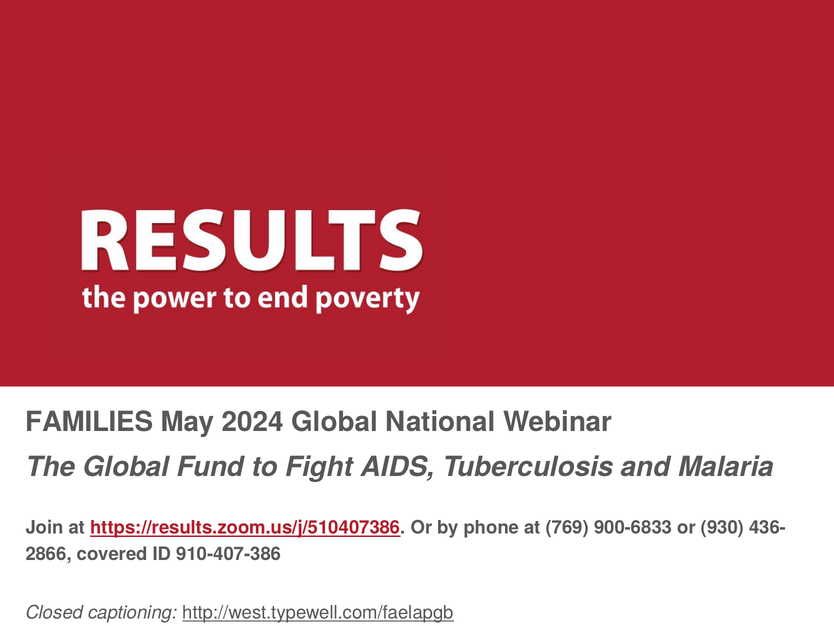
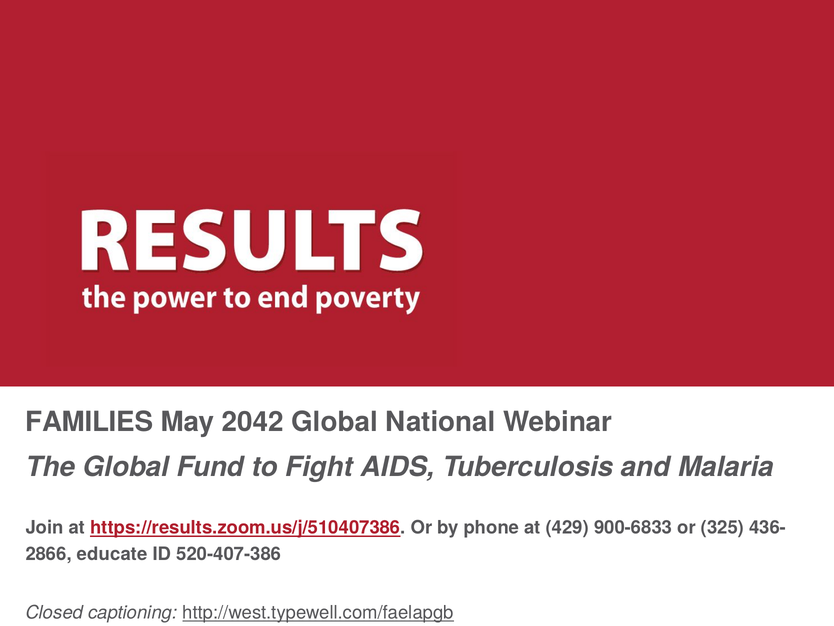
2024: 2024 -> 2042 (253, 422)
769: 769 -> 429 (567, 527)
930: 930 -> 325 (722, 527)
covered: covered -> educate (112, 554)
910-407-386: 910-407-386 -> 520-407-386 (229, 554)
